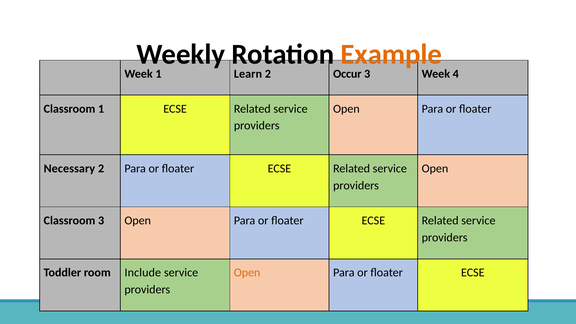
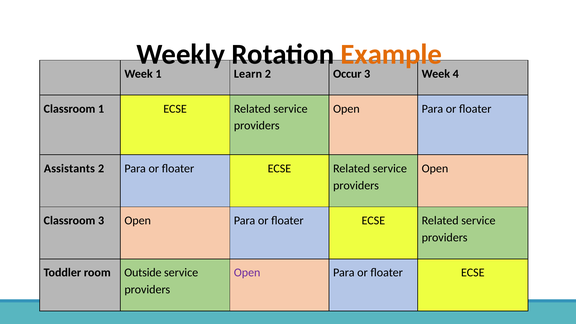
Necessary: Necessary -> Assistants (69, 168)
Include: Include -> Outside (143, 273)
Open colour: orange -> purple (247, 273)
